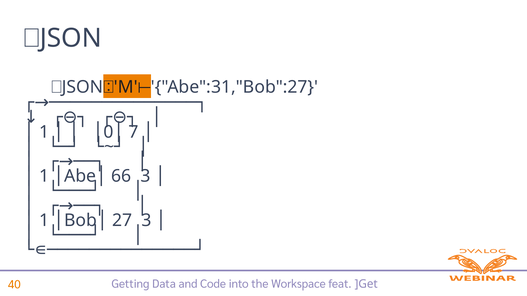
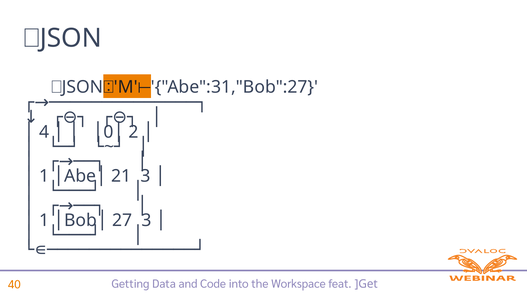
1: 1 -> 4 (44, 132)
7: 7 -> 2 (134, 132)
66: 66 -> 21 (121, 176)
